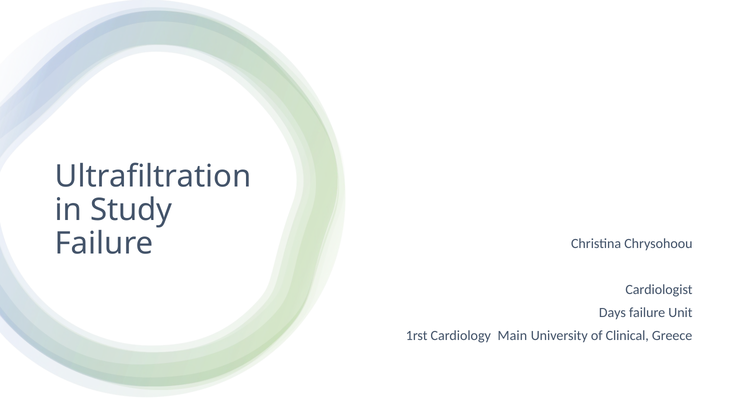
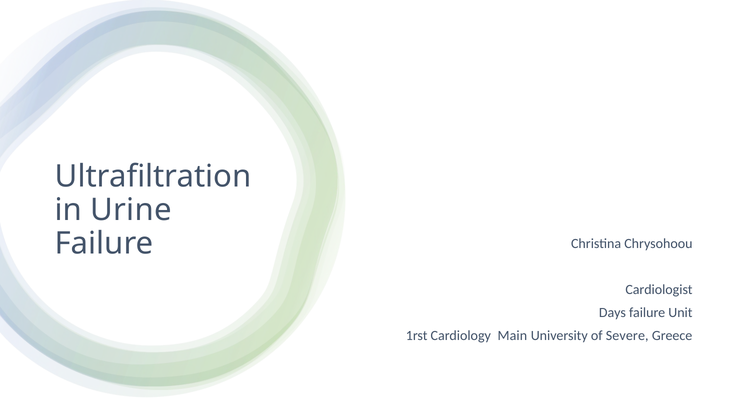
Study: Study -> Urine (131, 210)
Clinical: Clinical -> Severe (627, 336)
